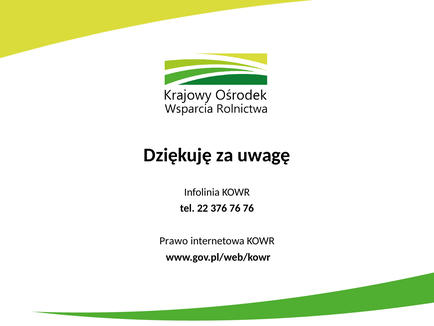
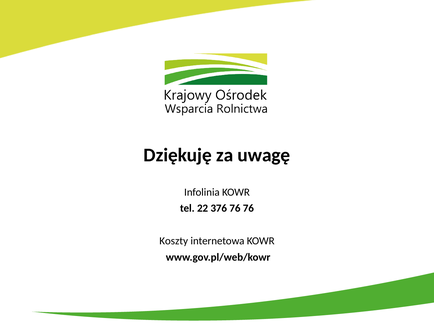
Prawo: Prawo -> Koszty (174, 241)
